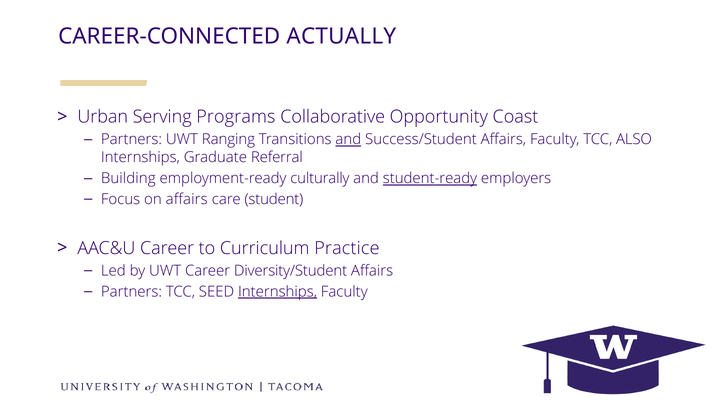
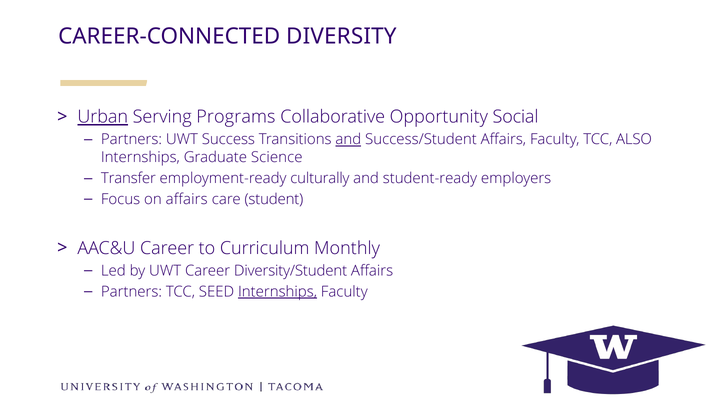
ACTUALLY: ACTUALLY -> DIVERSITY (341, 37)
Urban underline: none -> present (103, 117)
Coast: Coast -> Social (516, 117)
Ranging: Ranging -> Success (228, 140)
Referral: Referral -> Science (277, 158)
Building: Building -> Transfer (128, 179)
student-ready underline: present -> none (430, 179)
Practice: Practice -> Monthly (347, 248)
